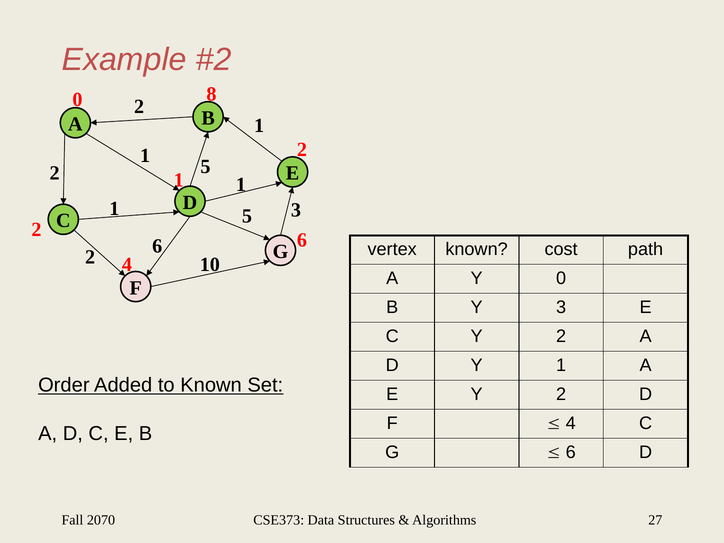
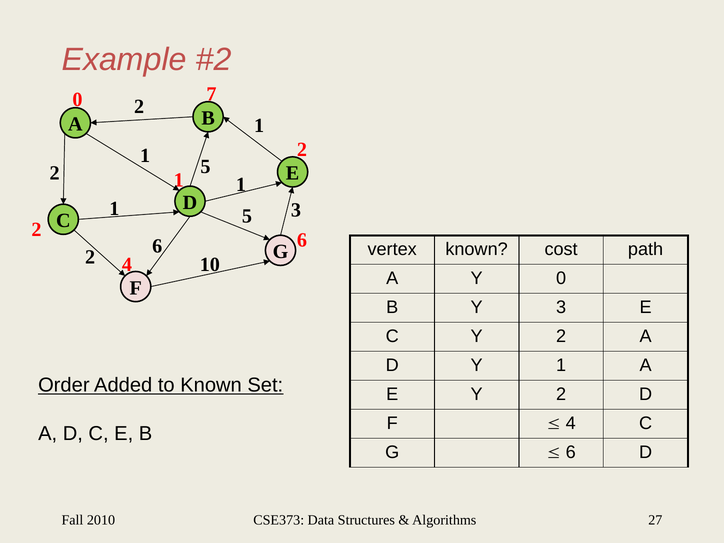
8: 8 -> 7 (211, 94)
2070: 2070 -> 2010 (101, 520)
